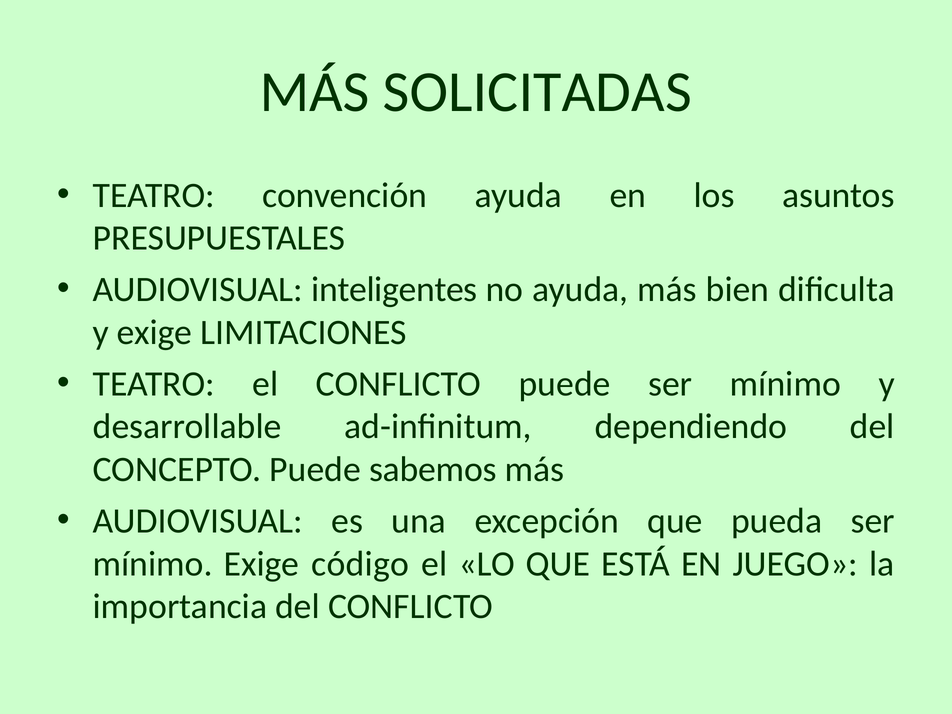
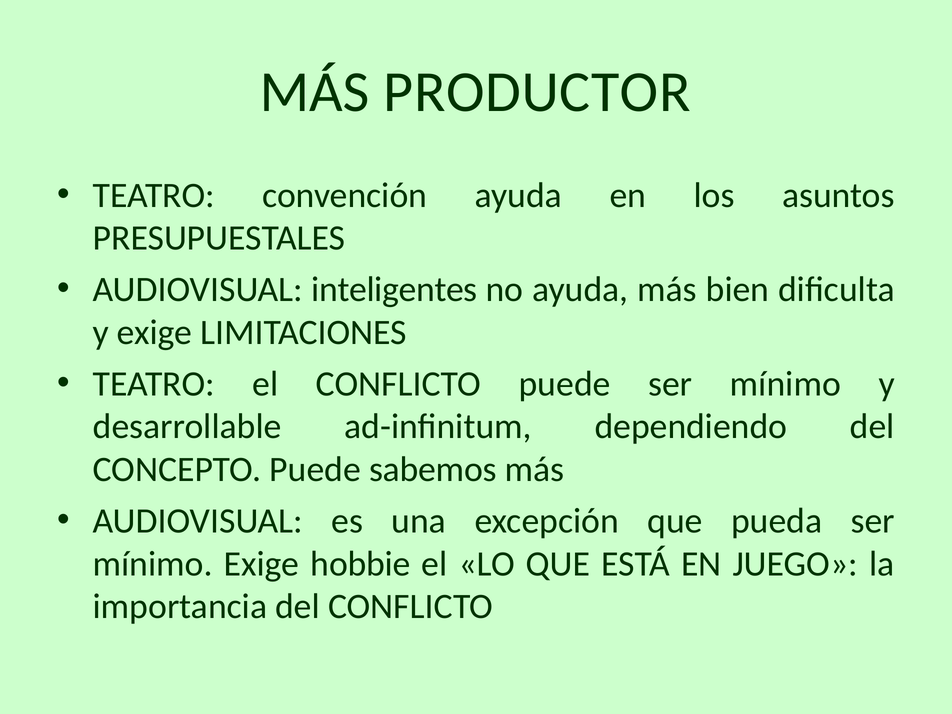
SOLICITADAS: SOLICITADAS -> PRODUCTOR (537, 92)
código: código -> hobbie (360, 564)
